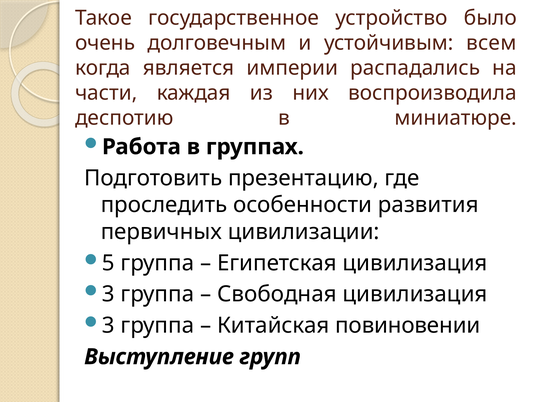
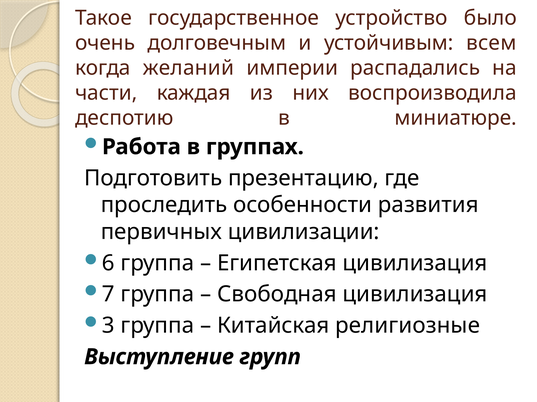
является: является -> желаний (188, 68)
5: 5 -> 6 (108, 263)
3: 3 -> 7 (108, 295)
повиновении: повиновении -> религиозные (408, 326)
